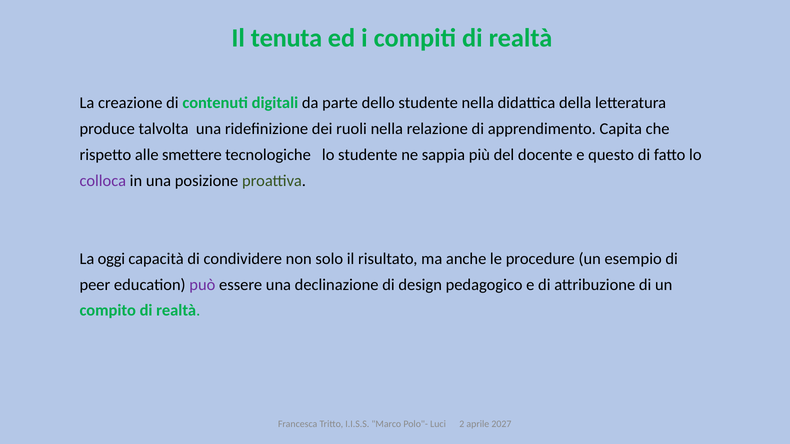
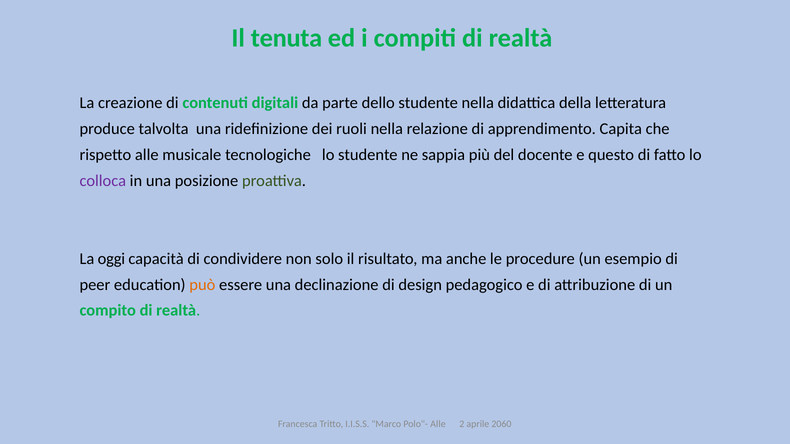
smettere: smettere -> musicale (192, 155)
può colour: purple -> orange (202, 285)
Polo"- Luci: Luci -> Alle (438, 424)
2027: 2027 -> 2060 (501, 424)
